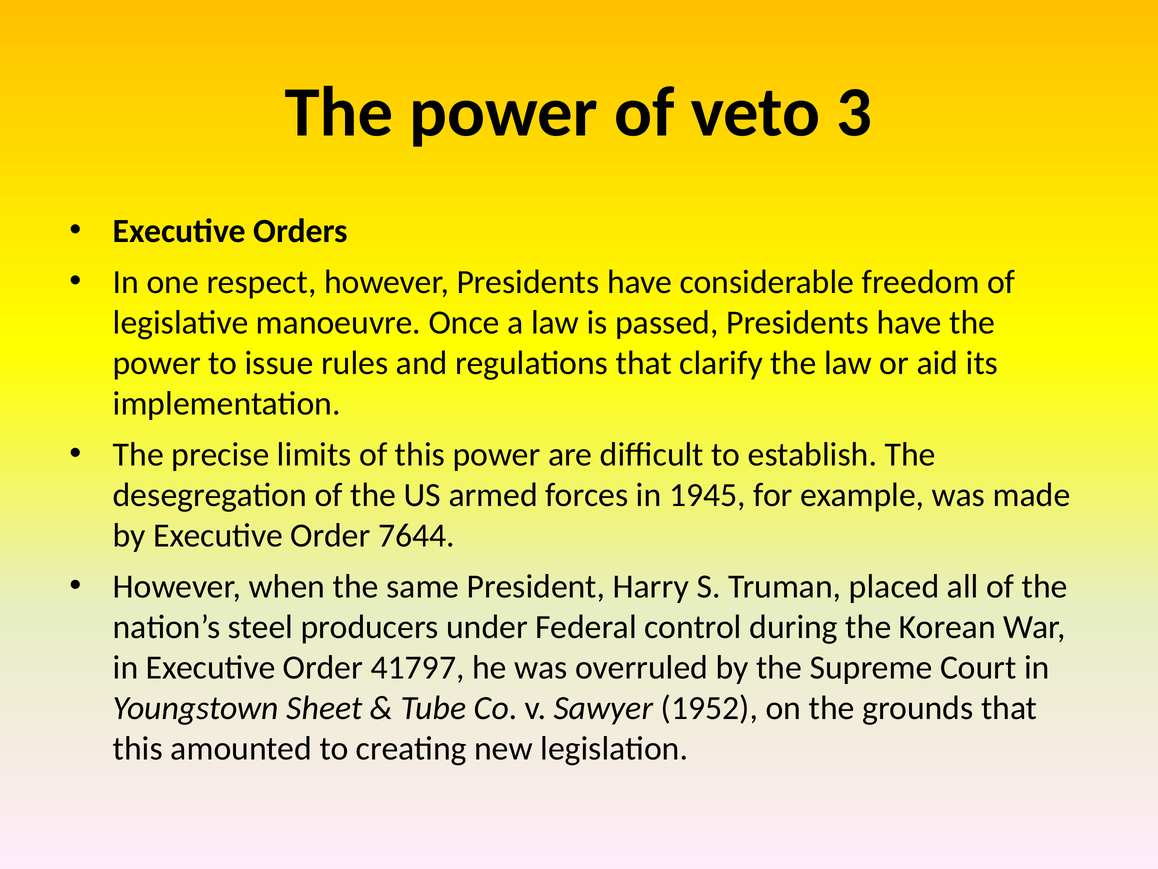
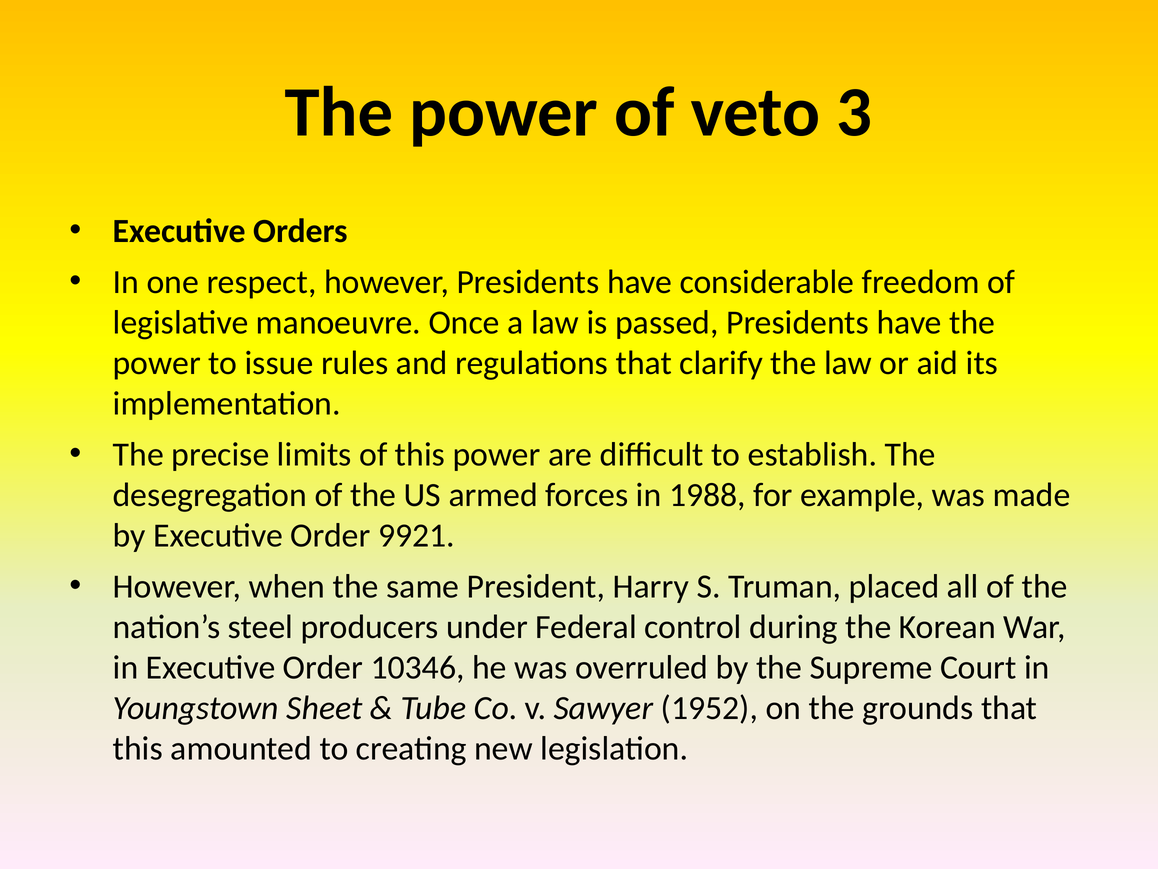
1945: 1945 -> 1988 (707, 495)
7644: 7644 -> 9921 (417, 535)
41797: 41797 -> 10346 (418, 667)
